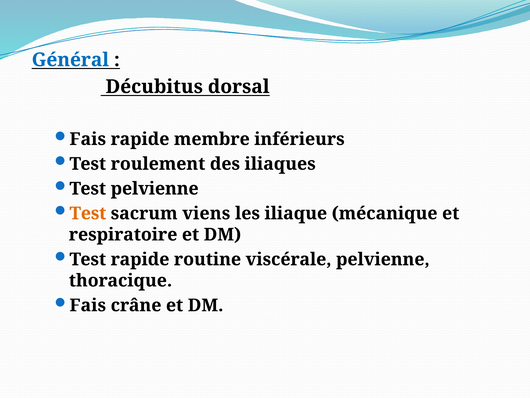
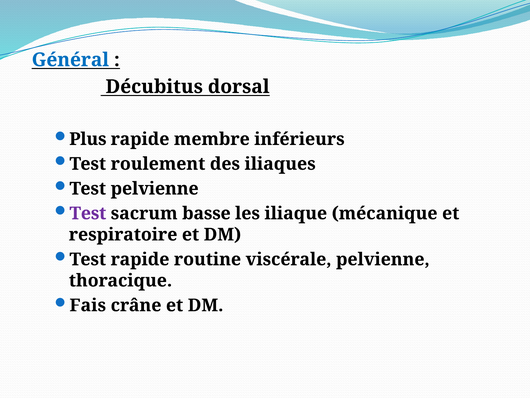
Fais: Fais -> Plus (88, 139)
Test colour: orange -> purple (88, 213)
viens: viens -> basse (206, 213)
